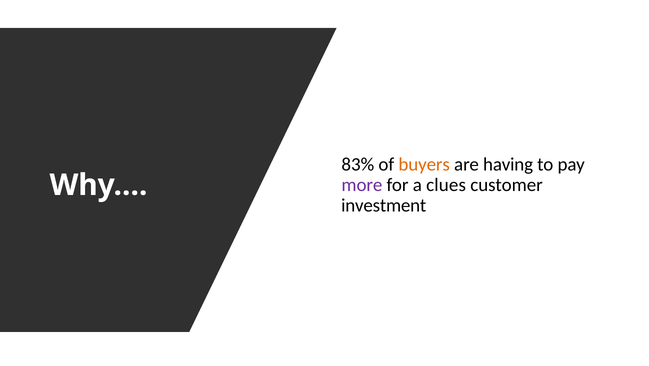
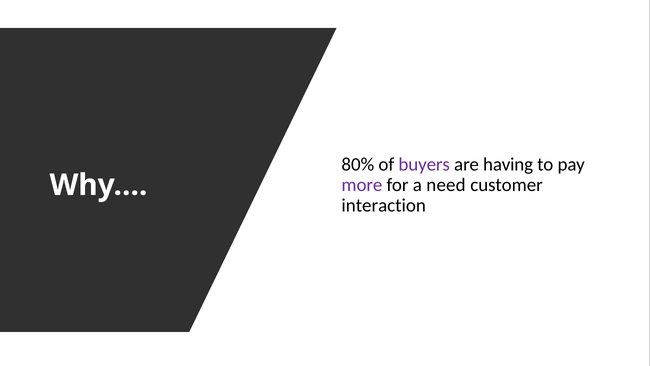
83%: 83% -> 80% (358, 165)
buyers colour: orange -> purple (424, 165)
clues: clues -> need (446, 185)
investment: investment -> interaction (384, 205)
